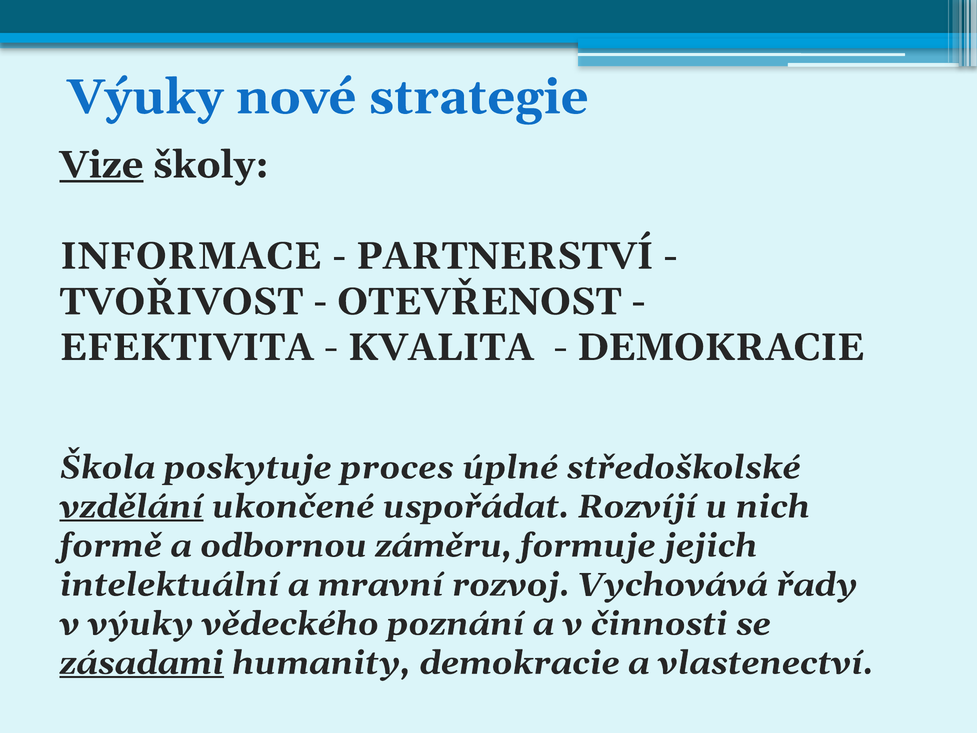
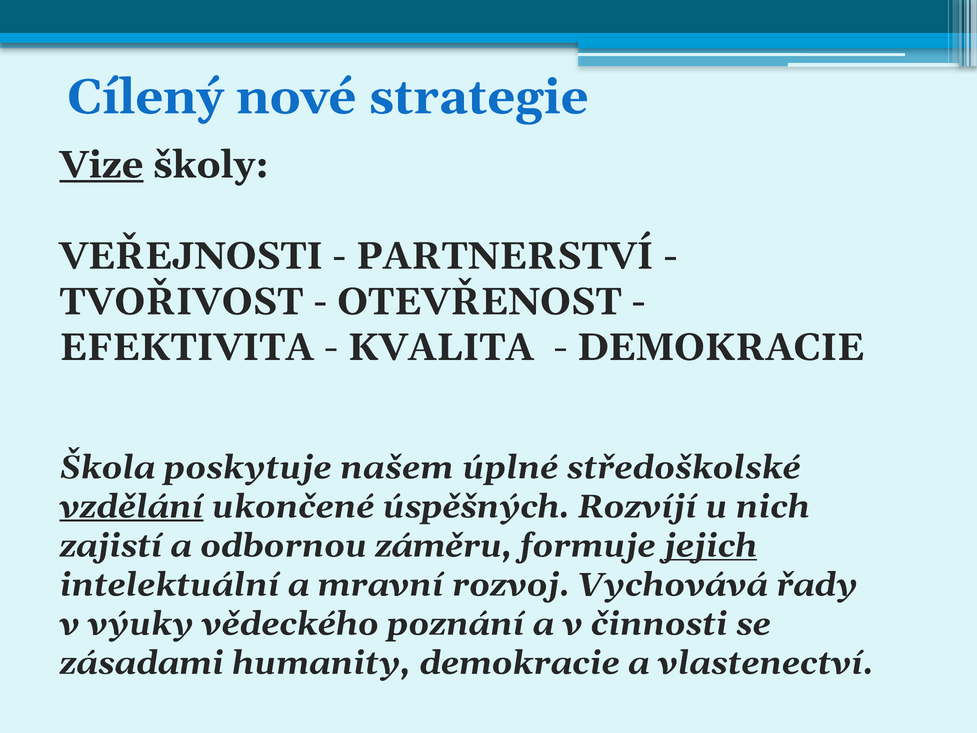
Výuky: Výuky -> Cílený (146, 97)
INFORMACE: INFORMACE -> VEŘEJNOSTI (191, 256)
proces: proces -> našem (397, 467)
uspořádat: uspořádat -> úspěšných (476, 506)
formě: formě -> zajistí (111, 546)
jejich underline: none -> present (711, 546)
zásadami underline: present -> none (142, 663)
